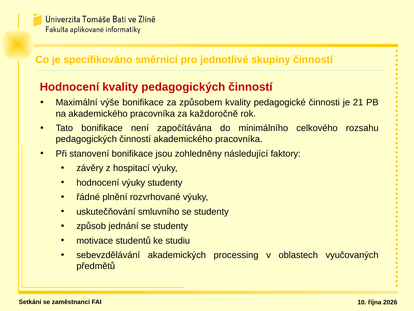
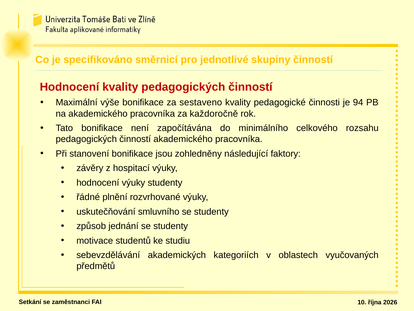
způsobem: způsobem -> sestaveno (201, 102)
21: 21 -> 94 (358, 102)
processing: processing -> kategoriích (236, 255)
